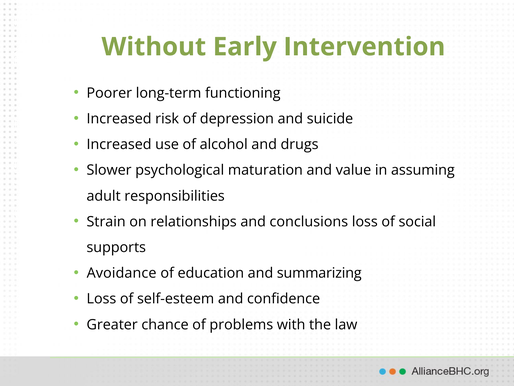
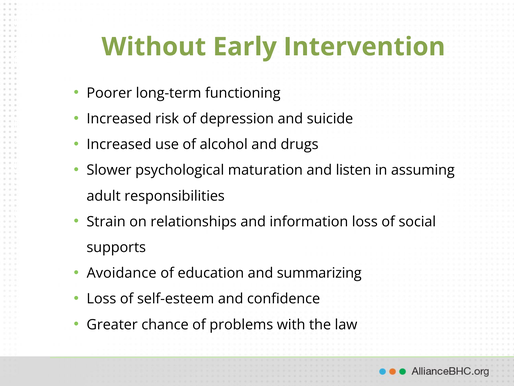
value: value -> listen (354, 170)
conclusions: conclusions -> information (309, 221)
